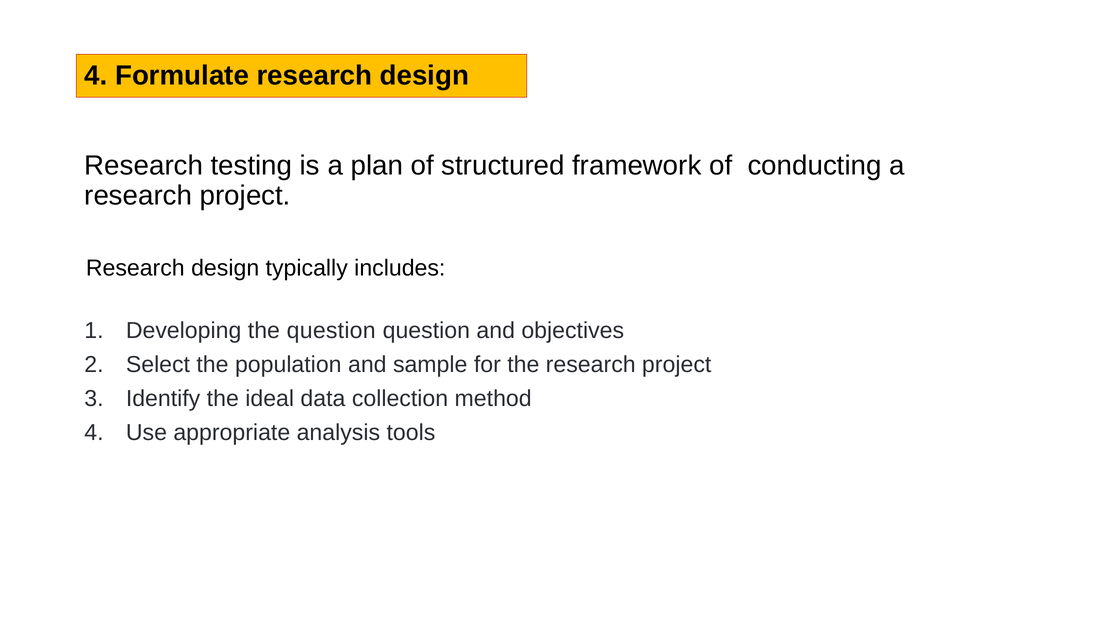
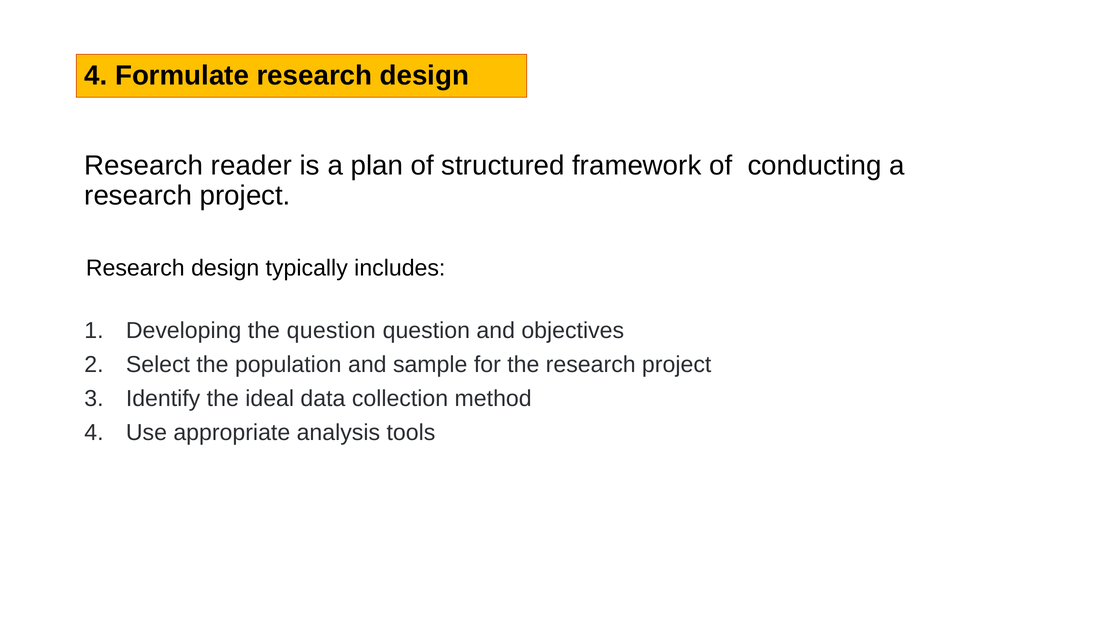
testing: testing -> reader (251, 166)
